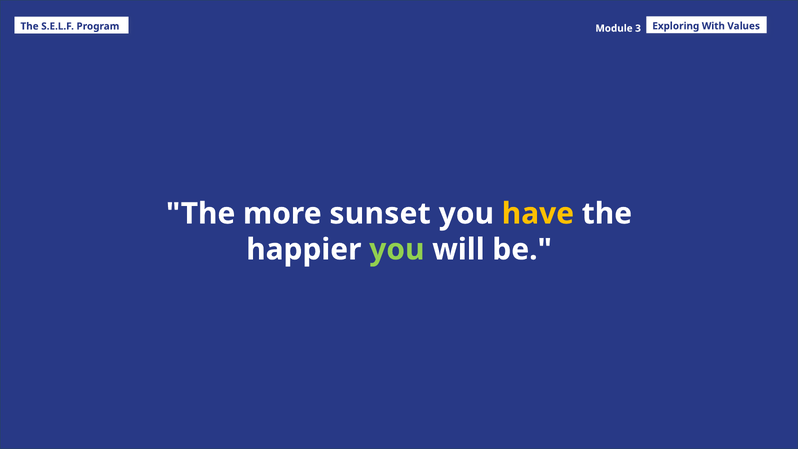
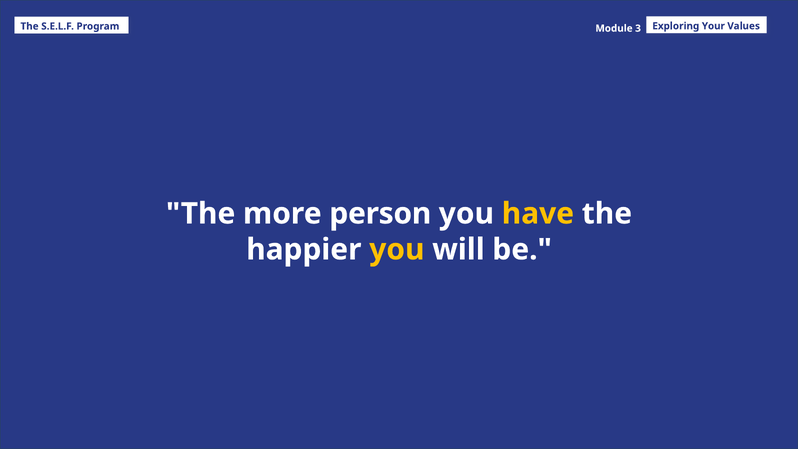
With: With -> Your (713, 26)
sunset: sunset -> person (380, 214)
you colour: light green -> yellow (397, 249)
